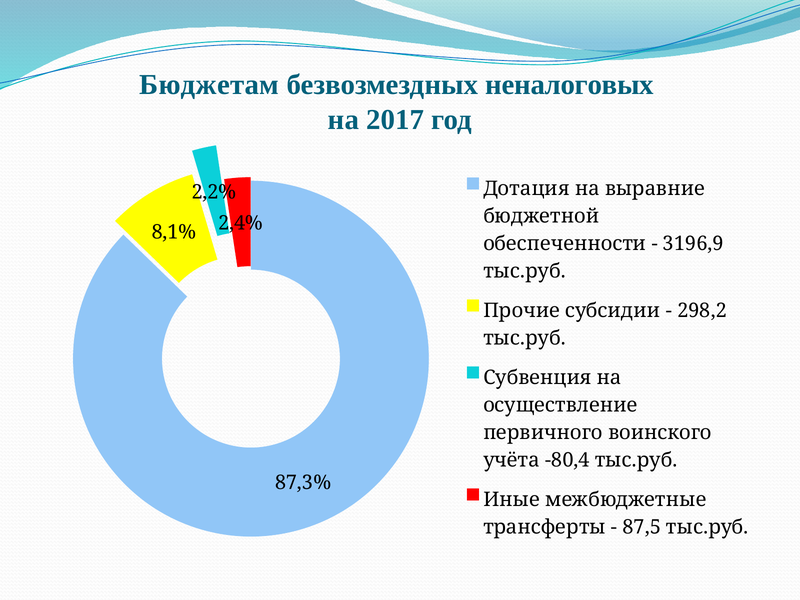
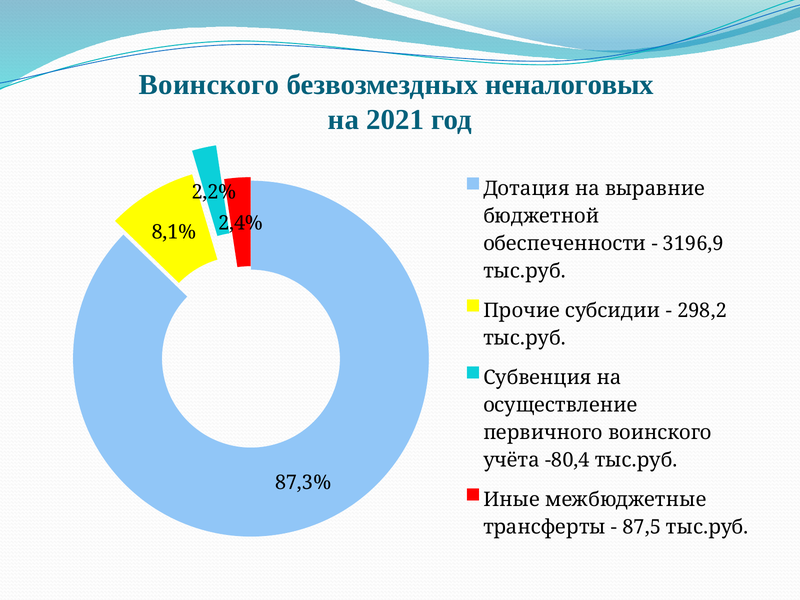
Бюджетам: Бюджетам -> Воинского (209, 85)
2017: 2017 -> 2021 (395, 120)
